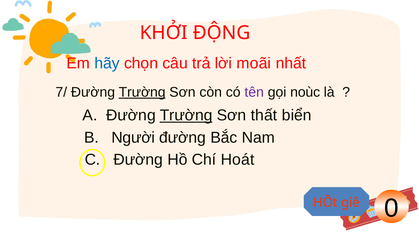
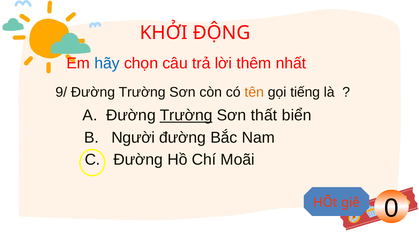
moãi: moãi -> thêm (254, 63)
7/: 7/ -> 9/ (61, 92)
Trường underline: present -> none (142, 92)
tên colour: purple -> orange (254, 92)
noùc: noùc -> tiếng (305, 92)
Hoát: Hoát -> Moãi (238, 159)
